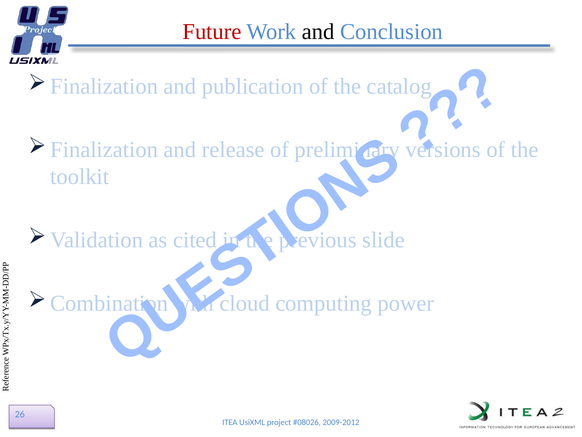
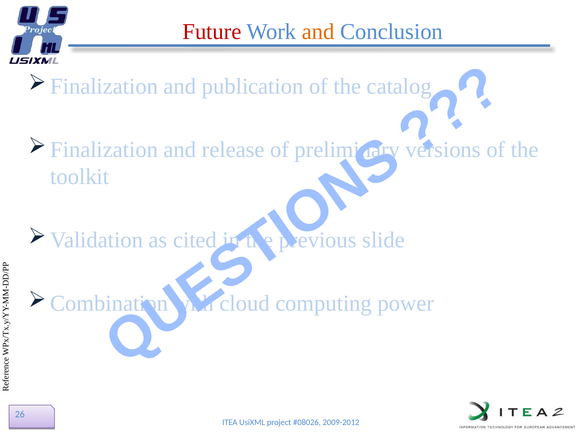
and colour: black -> orange (318, 32)
